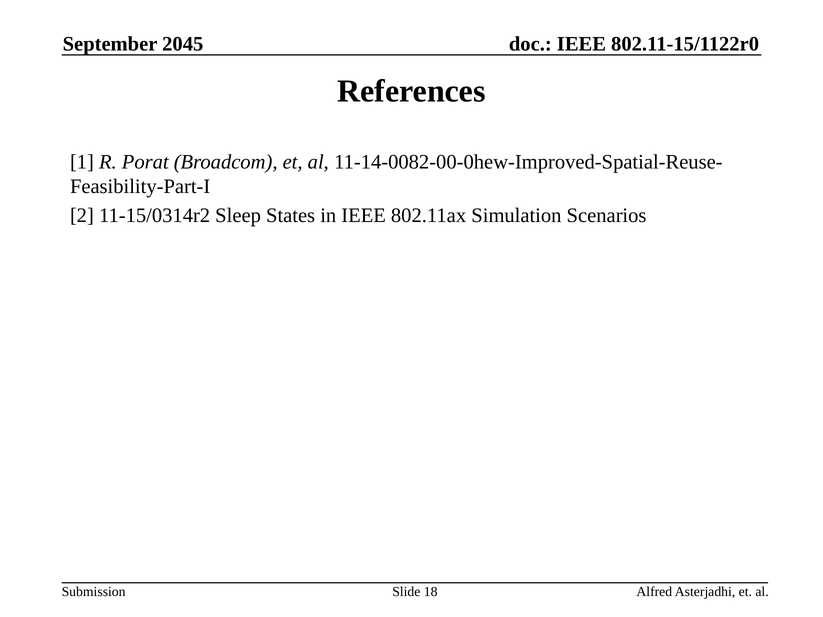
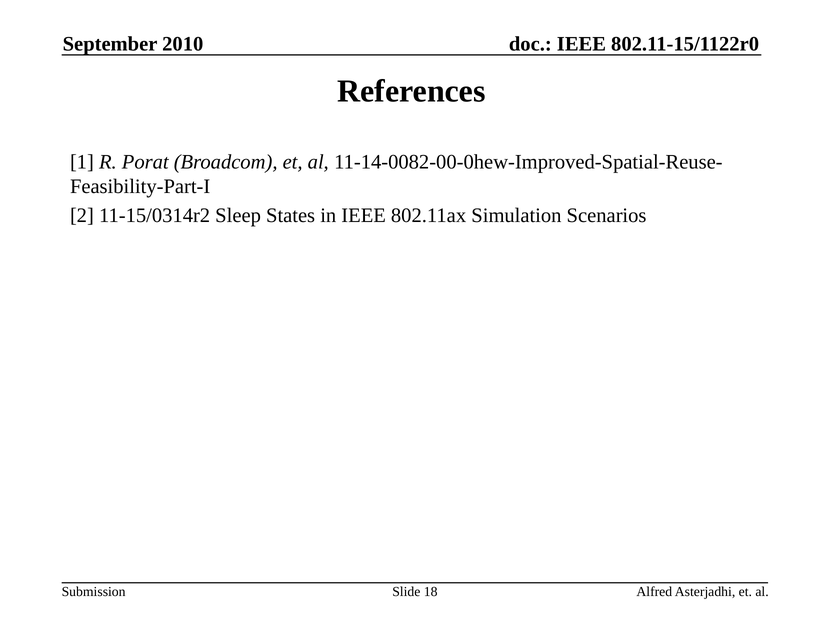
2045: 2045 -> 2010 (183, 44)
